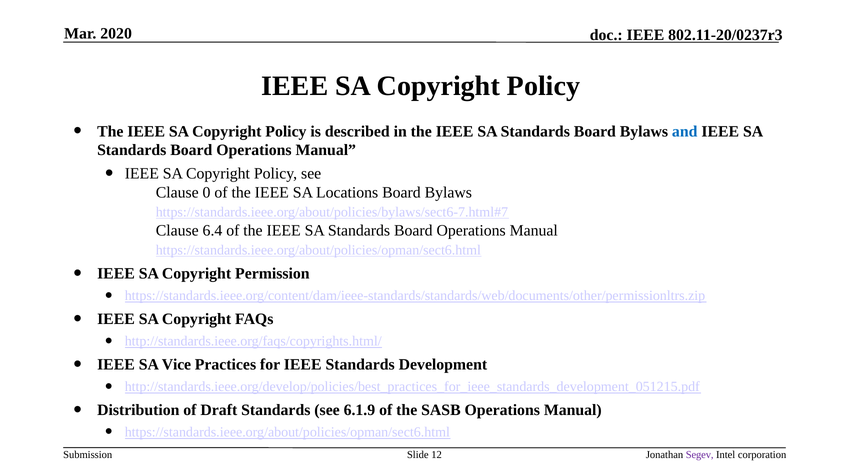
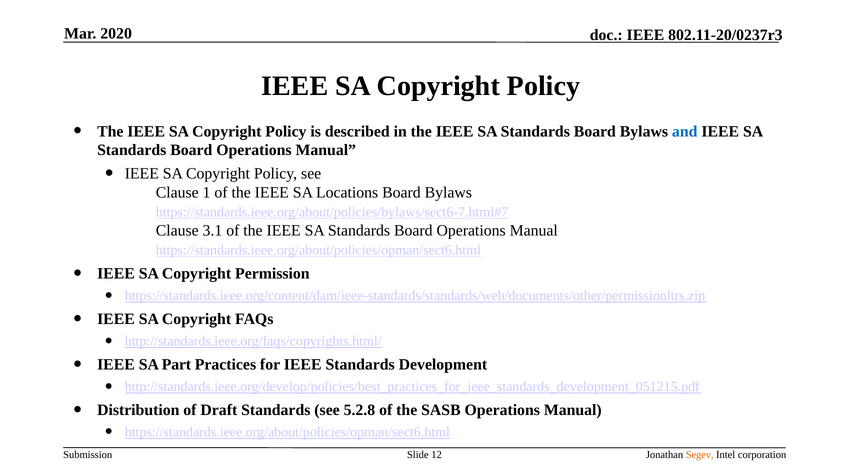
0: 0 -> 1 (207, 192)
6.4: 6.4 -> 3.1 (212, 230)
Vice: Vice -> Part (176, 364)
6.1.9: 6.1.9 -> 5.2.8 (359, 410)
Segev colour: purple -> orange (700, 454)
